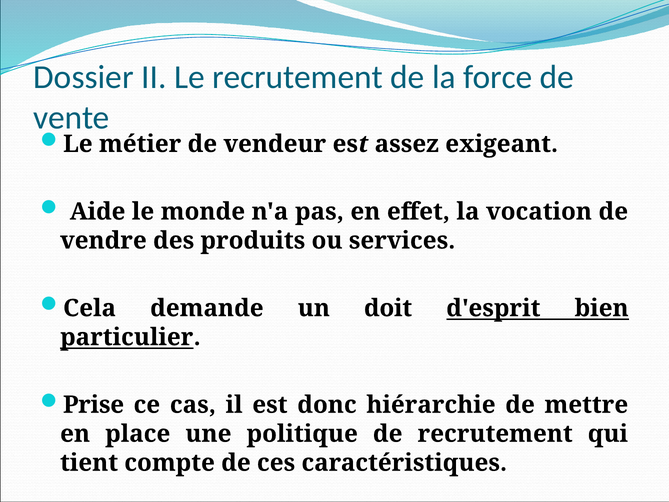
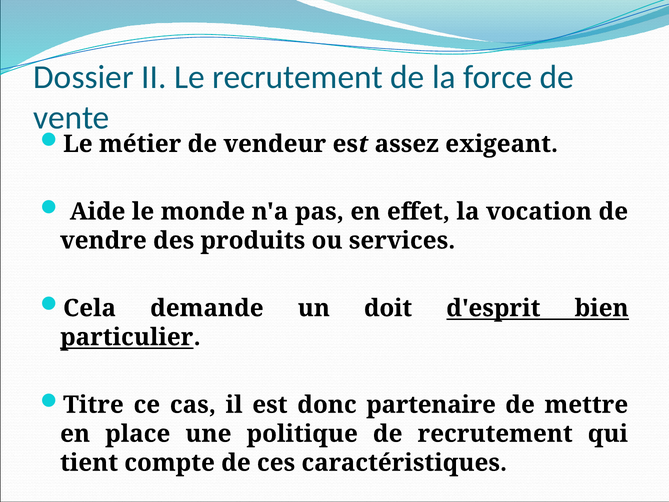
Prise: Prise -> Titre (93, 405)
hiérarchie: hiérarchie -> partenaire (431, 405)
